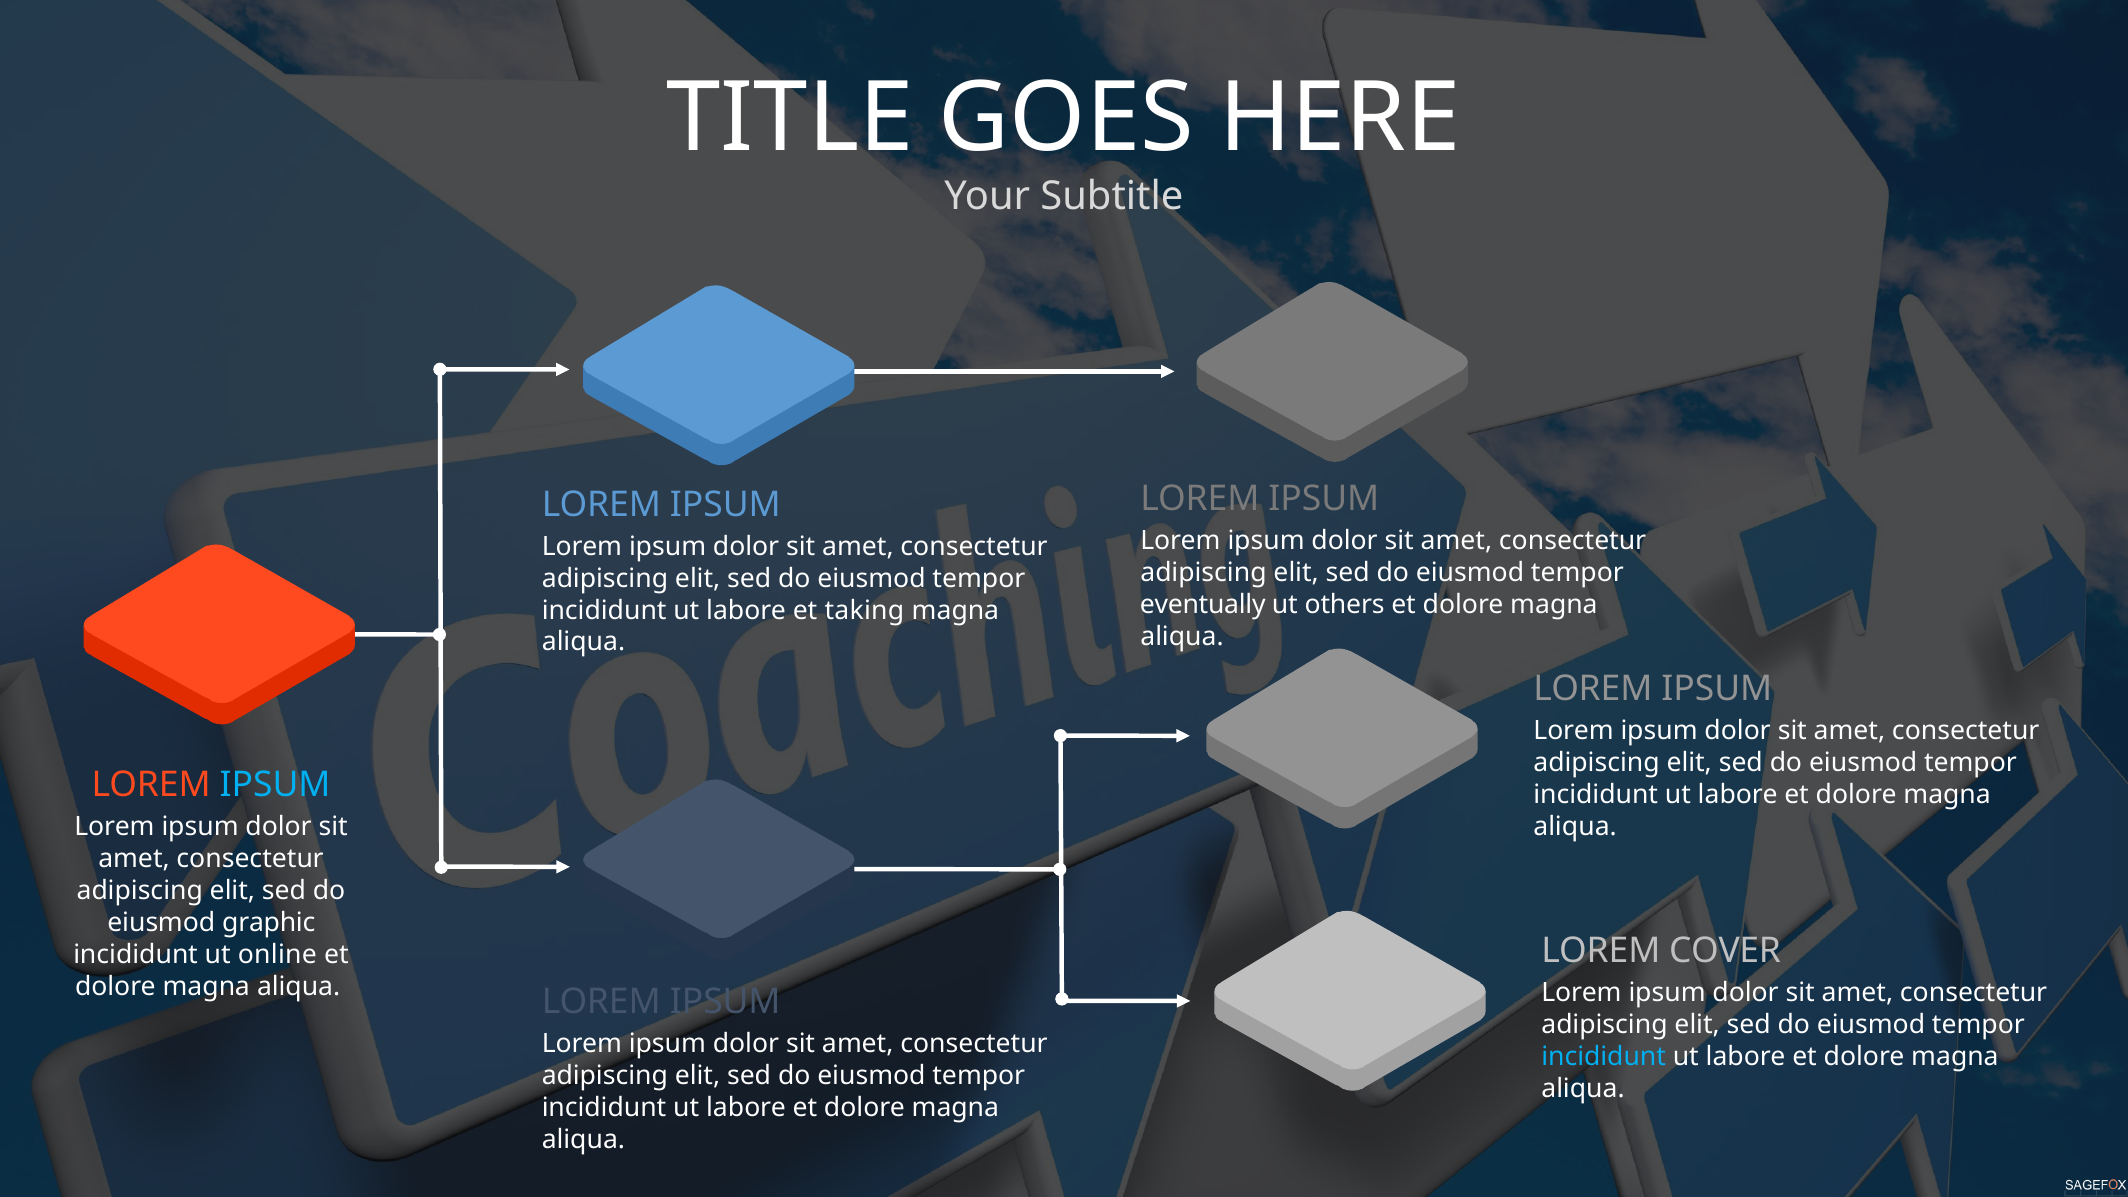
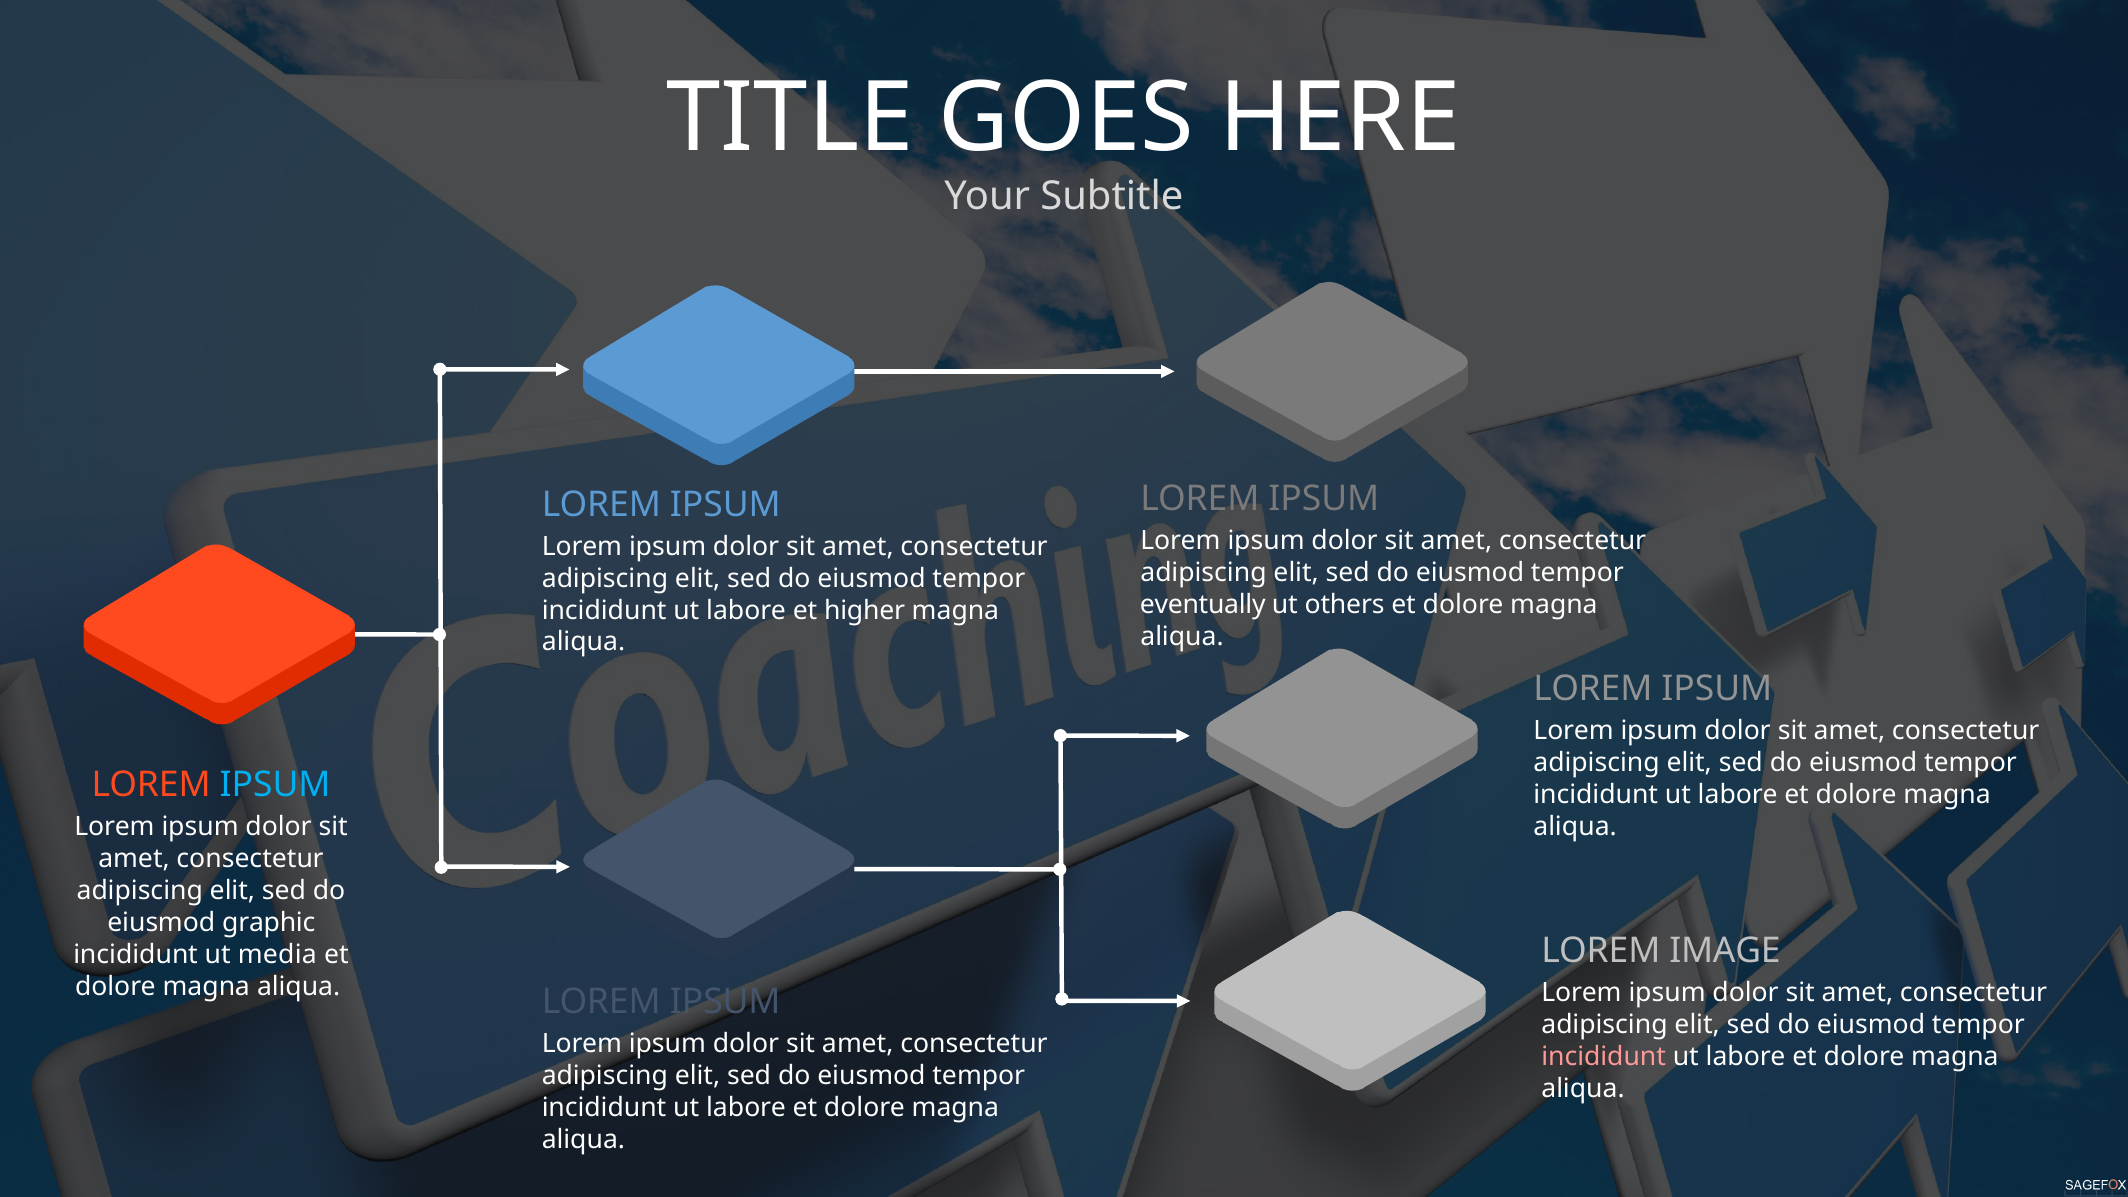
taking: taking -> higher (865, 610)
COVER: COVER -> IMAGE (1725, 951)
online: online -> media (277, 955)
incididunt colour: light blue -> pink (1604, 1057)
